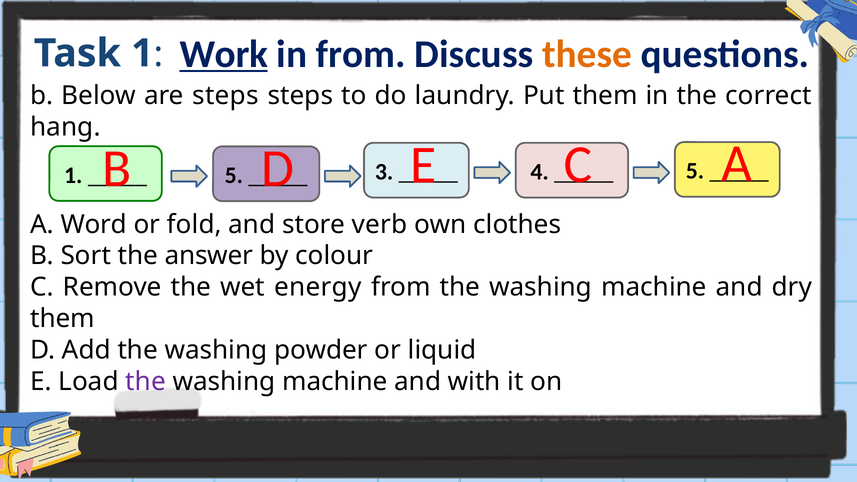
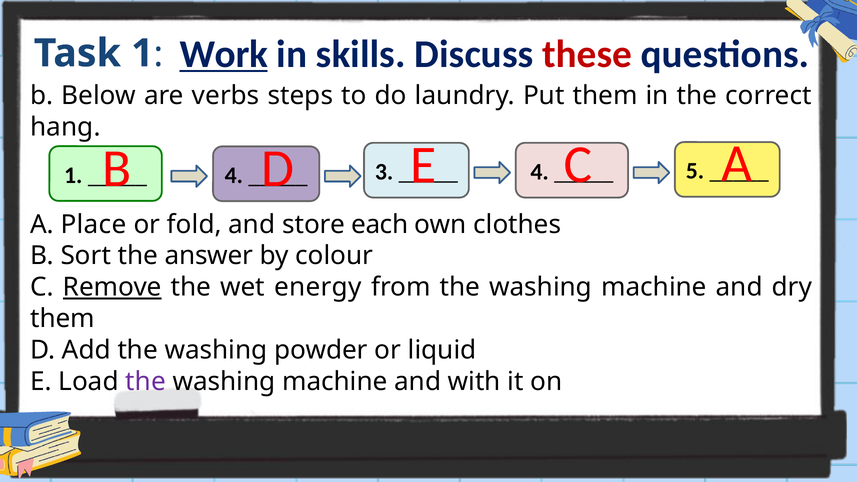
in from: from -> skills (361, 54)
these colour: orange -> red (587, 54)
are steps: steps -> verbs (226, 96)
5: 5 -> 4 (234, 175)
Word: Word -> Place (94, 224)
verb: verb -> each (380, 224)
Remove underline: none -> present (112, 287)
